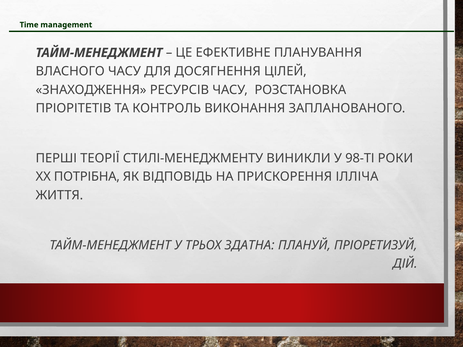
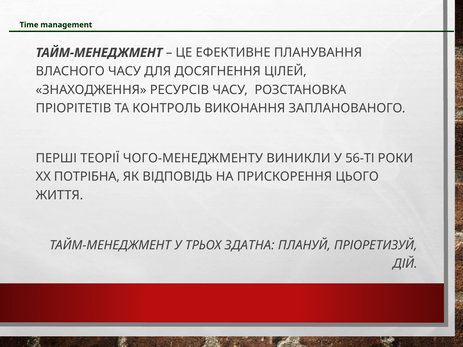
СТИЛІ-МЕНЕДЖМЕНТУ: СТИЛІ-МЕНЕДЖМЕНТУ -> ЧОГО-МЕНЕДЖМЕНТУ (193, 158)
98-ТІ: 98-ТІ -> 56-ТІ (360, 158)
ІЛЛІЧА: ІЛЛІЧА -> ЦЬОГО (357, 177)
